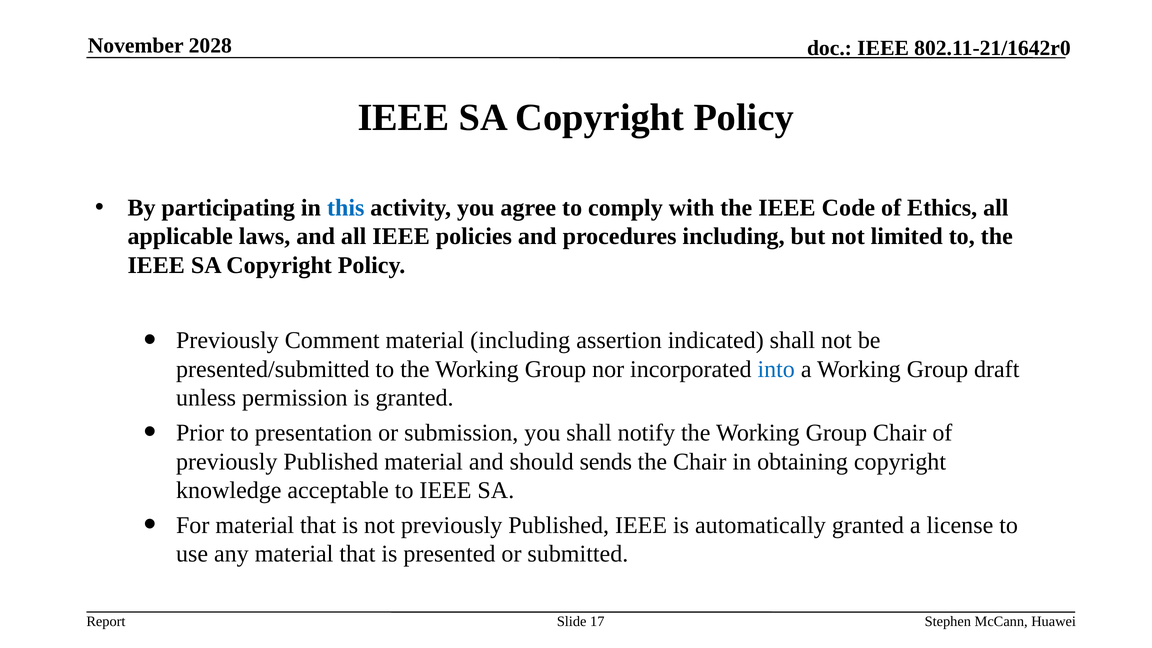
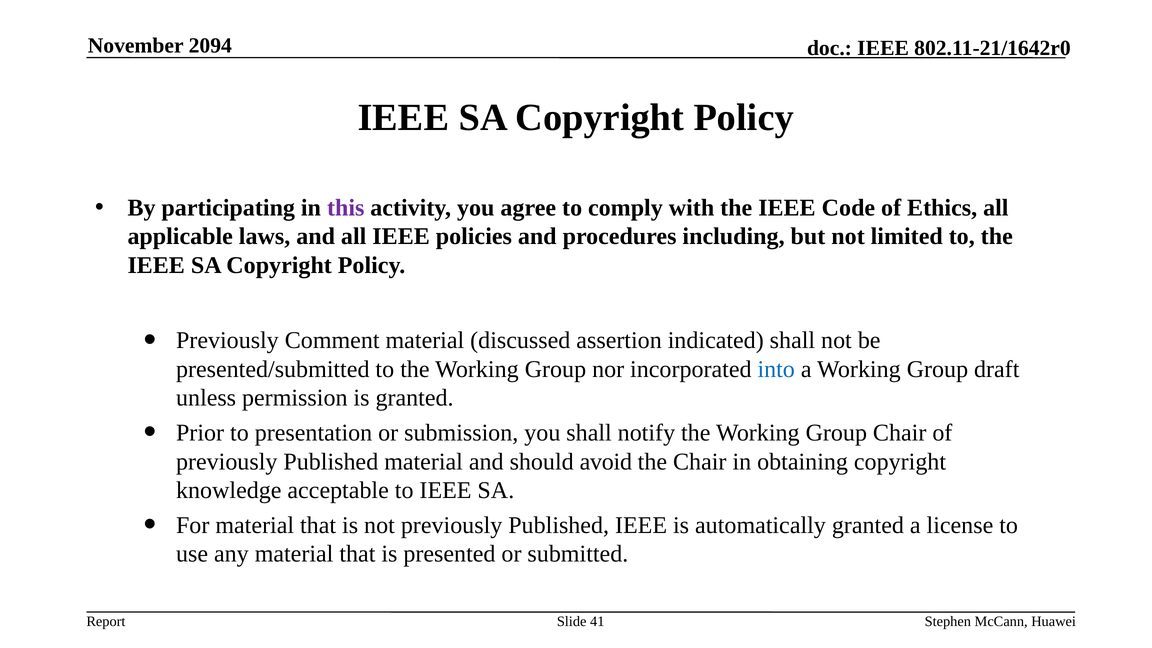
2028: 2028 -> 2094 (210, 46)
this colour: blue -> purple (346, 208)
material including: including -> discussed (520, 340)
sends: sends -> avoid (606, 462)
17: 17 -> 41 (597, 621)
